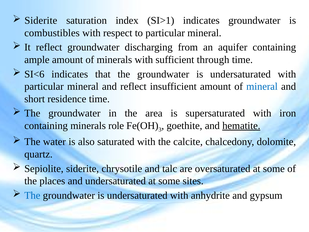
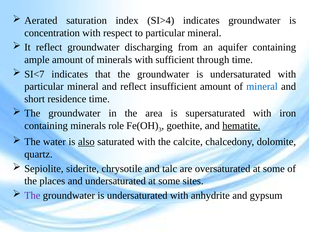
Siderite: Siderite -> Aerated (41, 21)
SI>1: SI>1 -> SI>4 (161, 21)
combustibles: combustibles -> concentration (52, 33)
SI<6: SI<6 -> SI<7 (34, 74)
also underline: none -> present (86, 142)
The colour: blue -> purple (32, 195)
